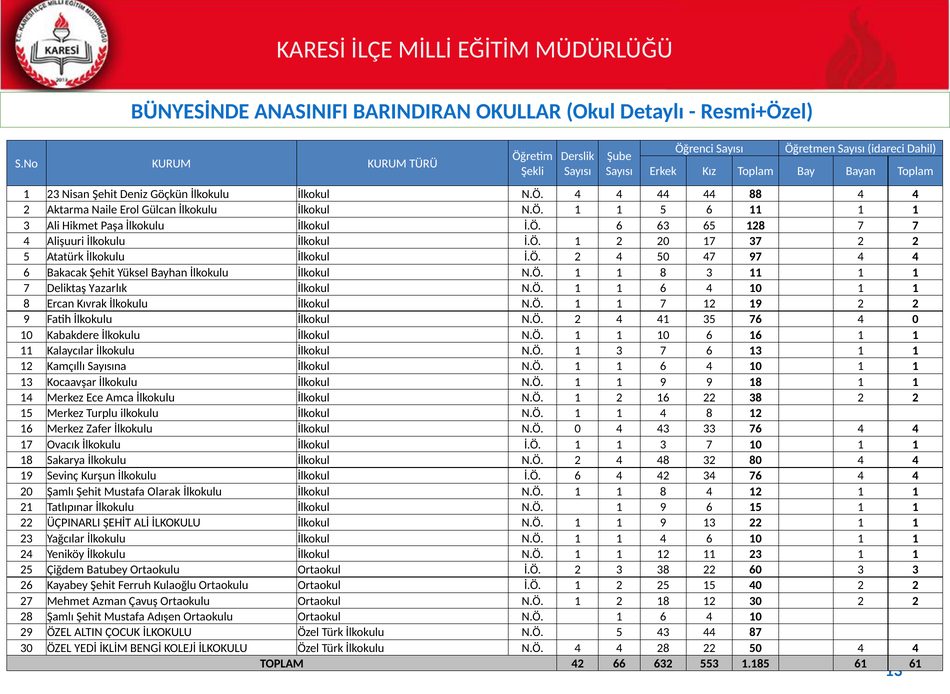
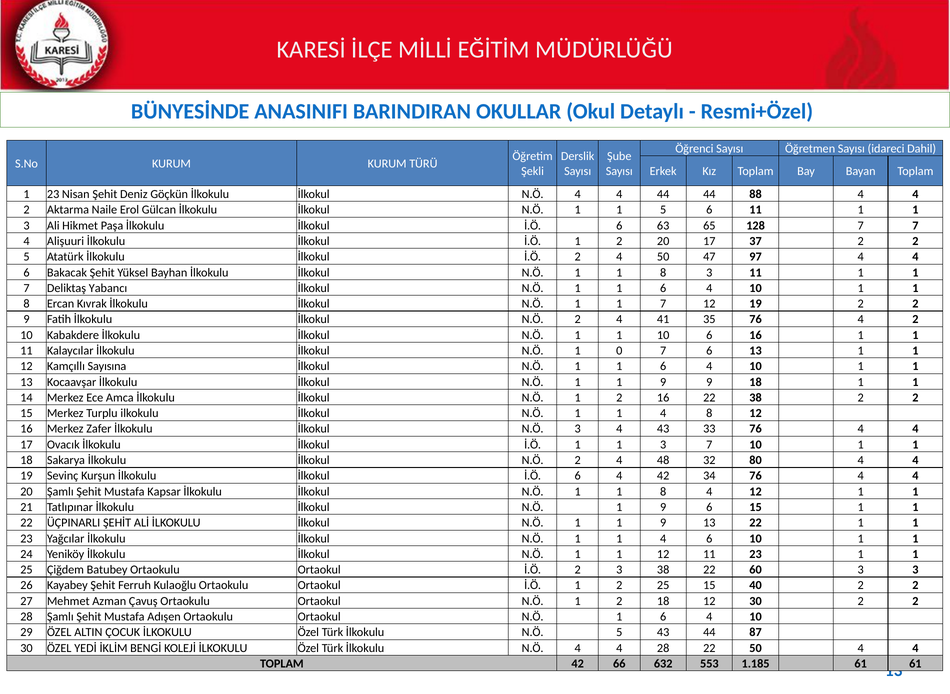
Yazarlık: Yazarlık -> Yabancı (108, 288)
76 4 0: 0 -> 2 (915, 319)
N.Ö 1 3: 3 -> 0 (619, 350)
N.Ö 0: 0 -> 3 (578, 429)
Olarak: Olarak -> Kapsar (164, 491)
